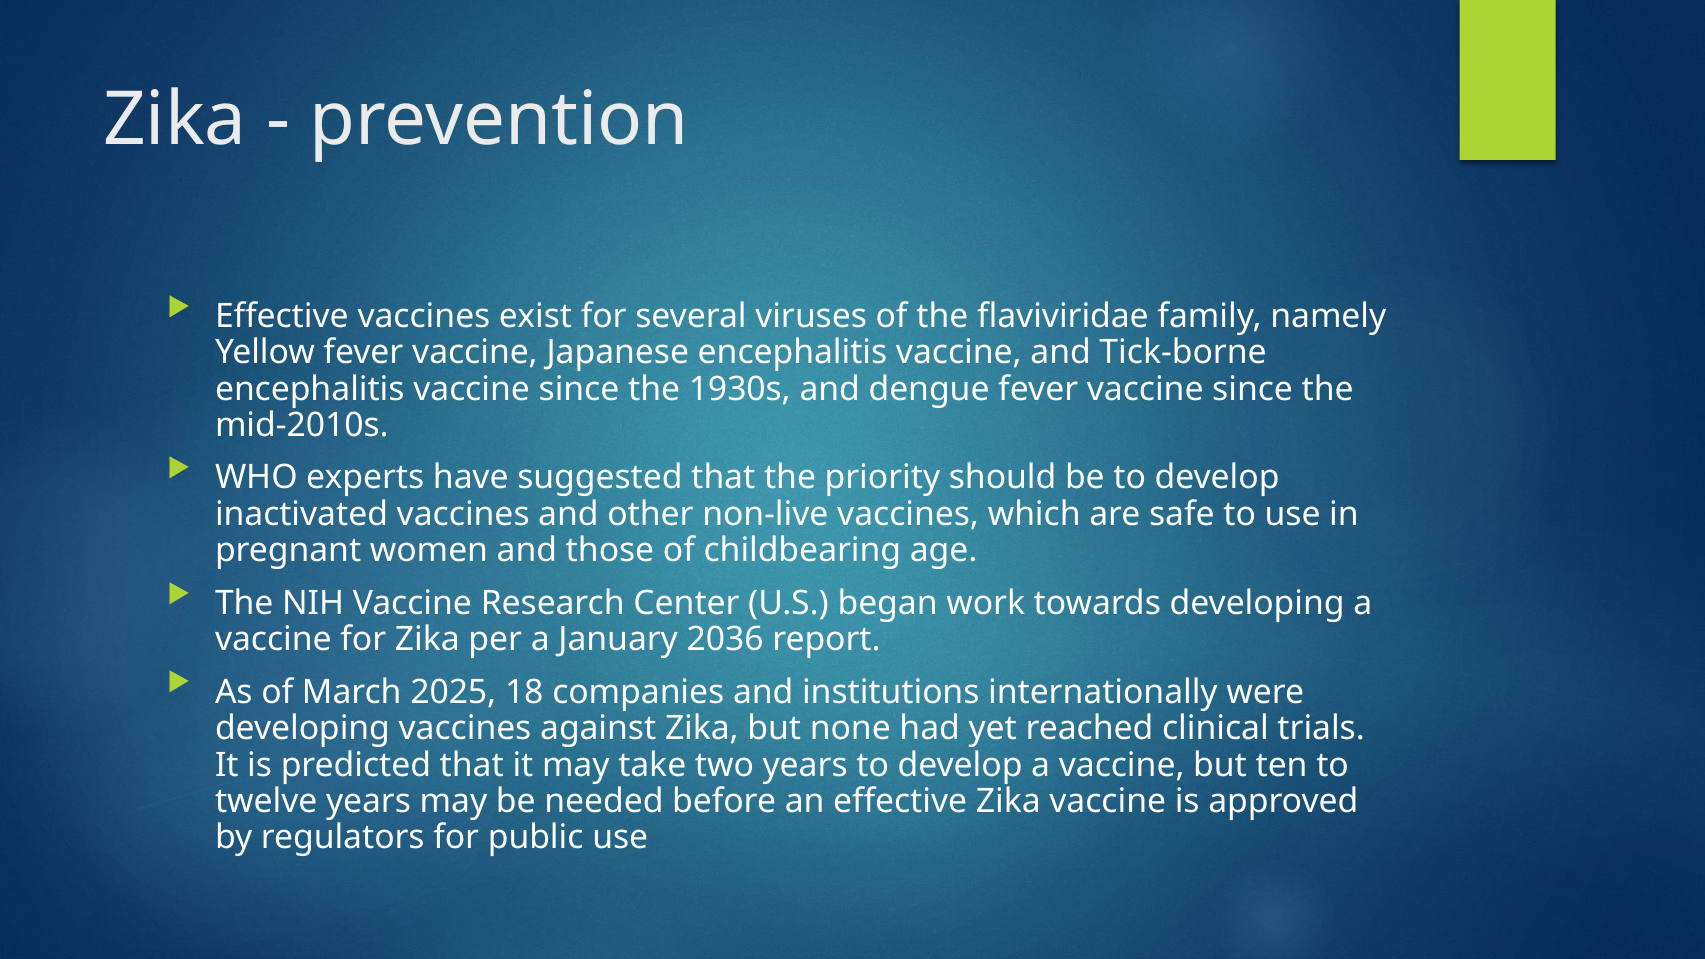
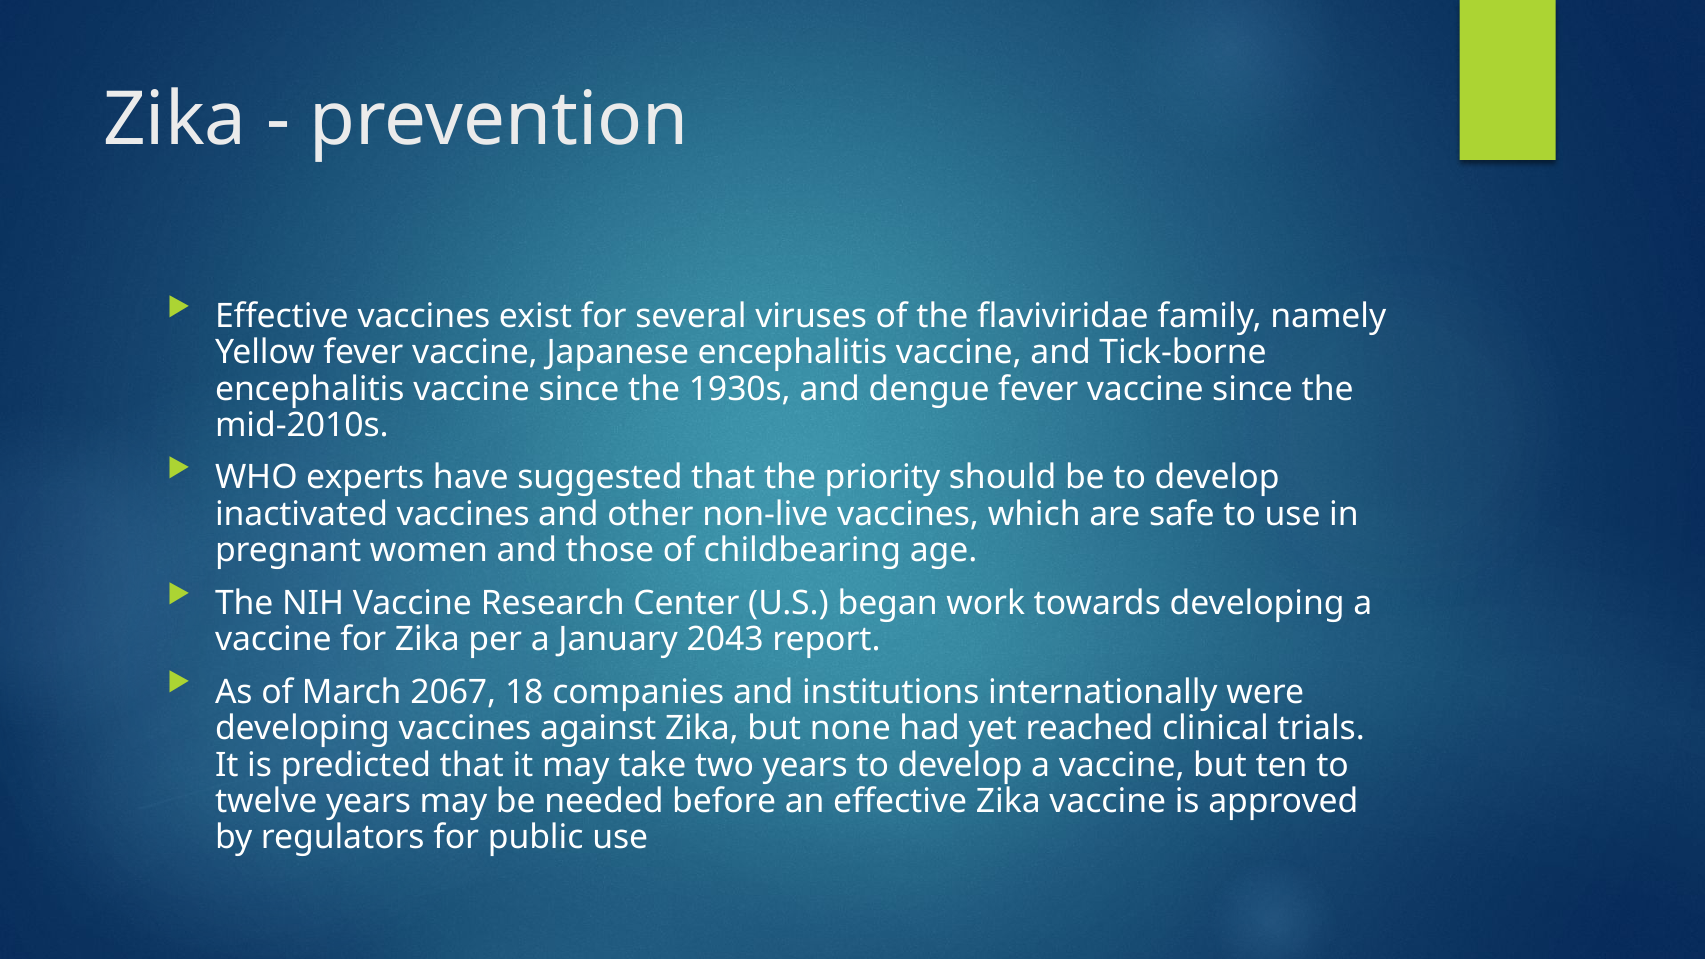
2036: 2036 -> 2043 (725, 640)
2025: 2025 -> 2067 (453, 692)
